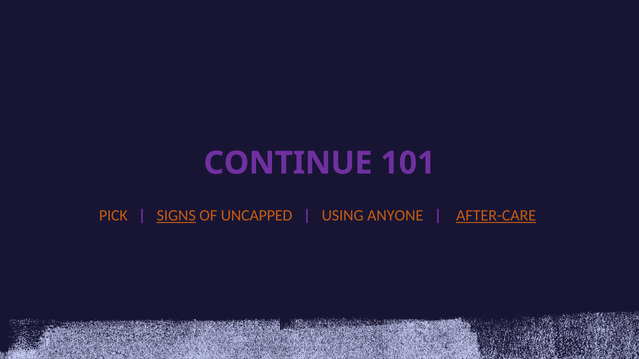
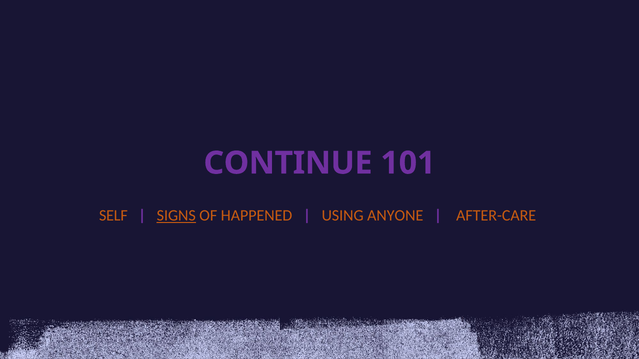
PICK: PICK -> SELF (113, 216)
UNCAPPED: UNCAPPED -> HAPPENED (257, 216)
AFTER-CARE underline: present -> none (496, 216)
